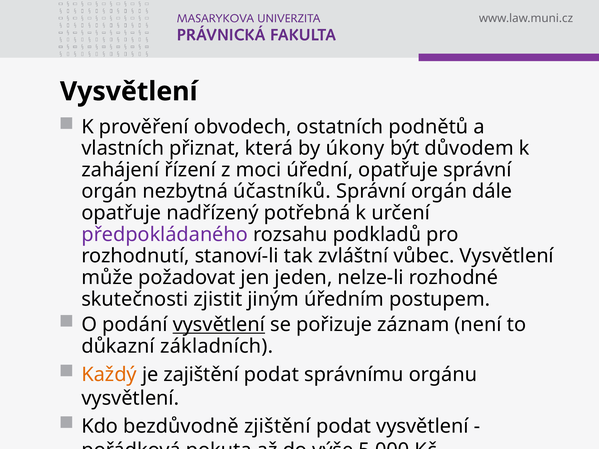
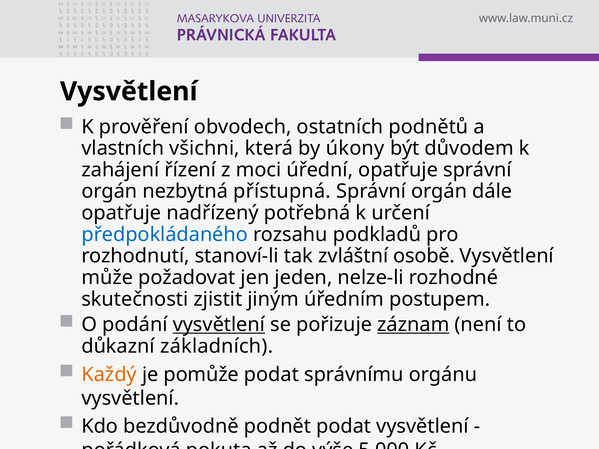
přiznat: přiznat -> všichni (204, 148)
účastníků: účastníků -> přístupná (282, 192)
předpokládaného colour: purple -> blue (165, 235)
vůbec: vůbec -> osobě (424, 256)
záznam underline: none -> present (413, 325)
zajištění: zajištění -> pomůže (201, 375)
zjištění: zjištění -> podnět (277, 427)
